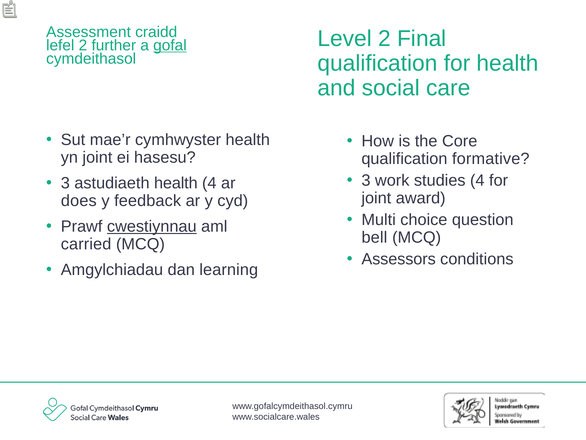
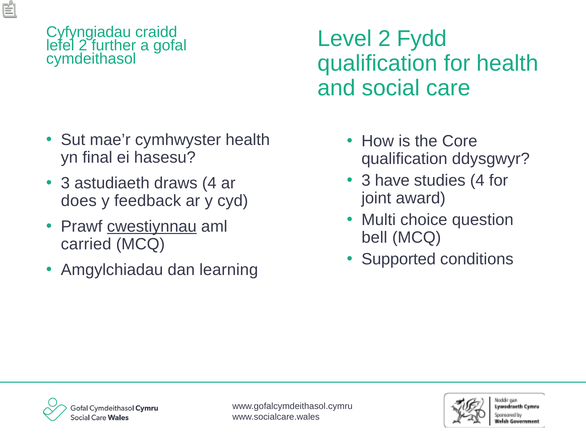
Assessment: Assessment -> Cyfyngiadau (89, 32)
Final: Final -> Fydd (422, 39)
gofal underline: present -> none (170, 45)
yn joint: joint -> final (97, 157)
formative: formative -> ddysgwyr (491, 159)
work: work -> have (392, 180)
astudiaeth health: health -> draws (176, 183)
Assessors: Assessors -> Supported (399, 259)
